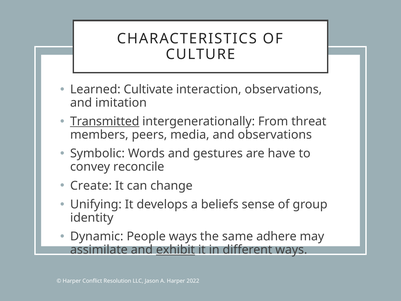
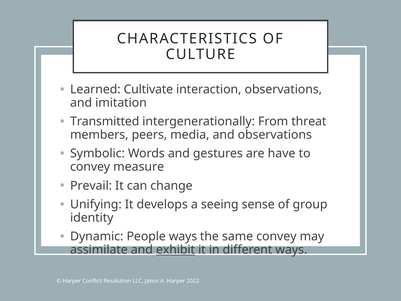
Transmitted underline: present -> none (105, 121)
reconcile: reconcile -> measure (139, 167)
Create: Create -> Prevail (91, 185)
beliefs: beliefs -> seeing (220, 204)
same adhere: adhere -> convey (276, 236)
